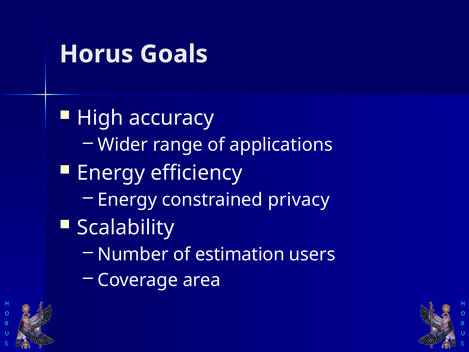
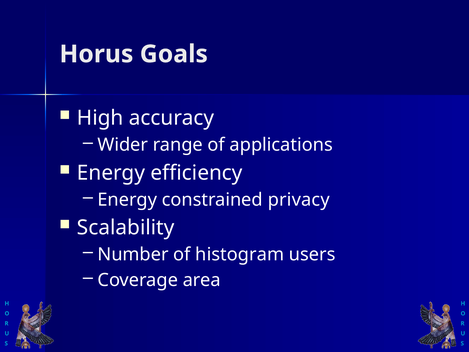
estimation: estimation -> histogram (240, 254)
